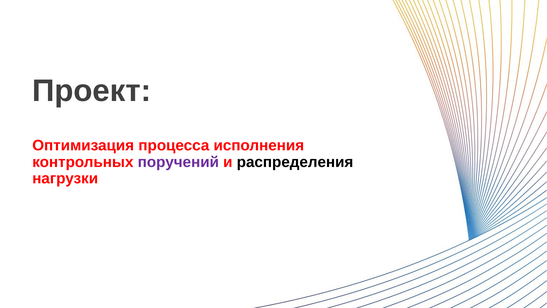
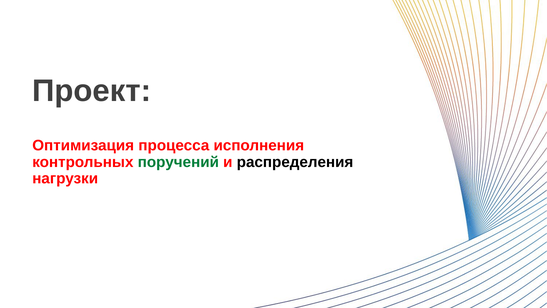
поручений colour: purple -> green (178, 162)
